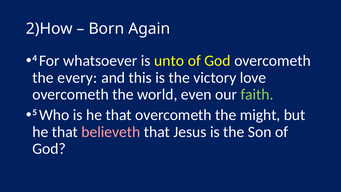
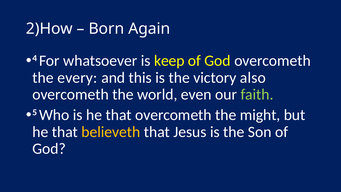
unto: unto -> keep (169, 61)
love: love -> also (253, 78)
believeth colour: pink -> yellow (111, 132)
